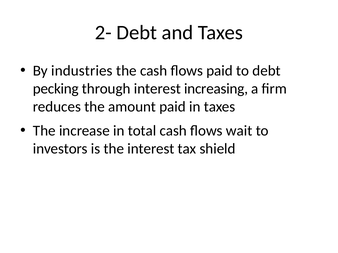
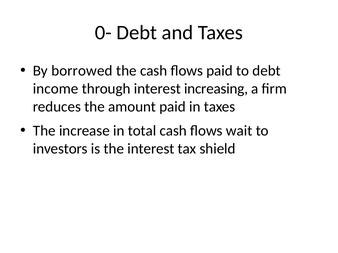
2-: 2- -> 0- (103, 33)
industries: industries -> borrowed (82, 71)
pecking: pecking -> income (56, 89)
